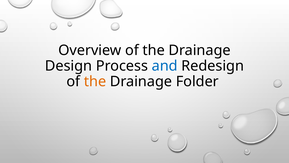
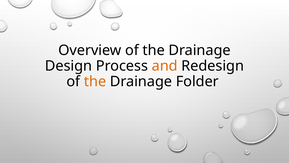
and colour: blue -> orange (165, 66)
